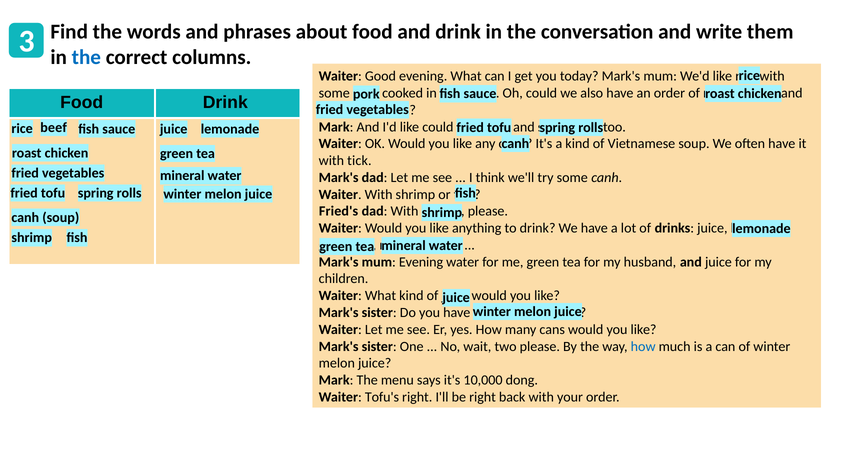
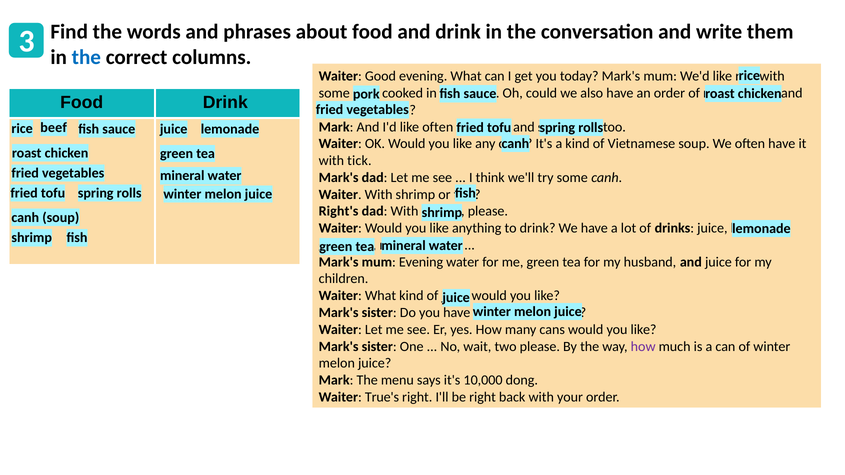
like could: could -> often (438, 127)
Fried's: Fried's -> Right's (339, 211)
how colour: blue -> purple (643, 347)
Tofu's: Tofu's -> True's (382, 397)
